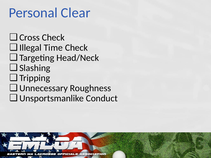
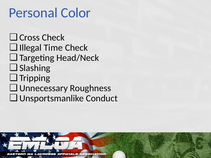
Clear: Clear -> Color (76, 13)
